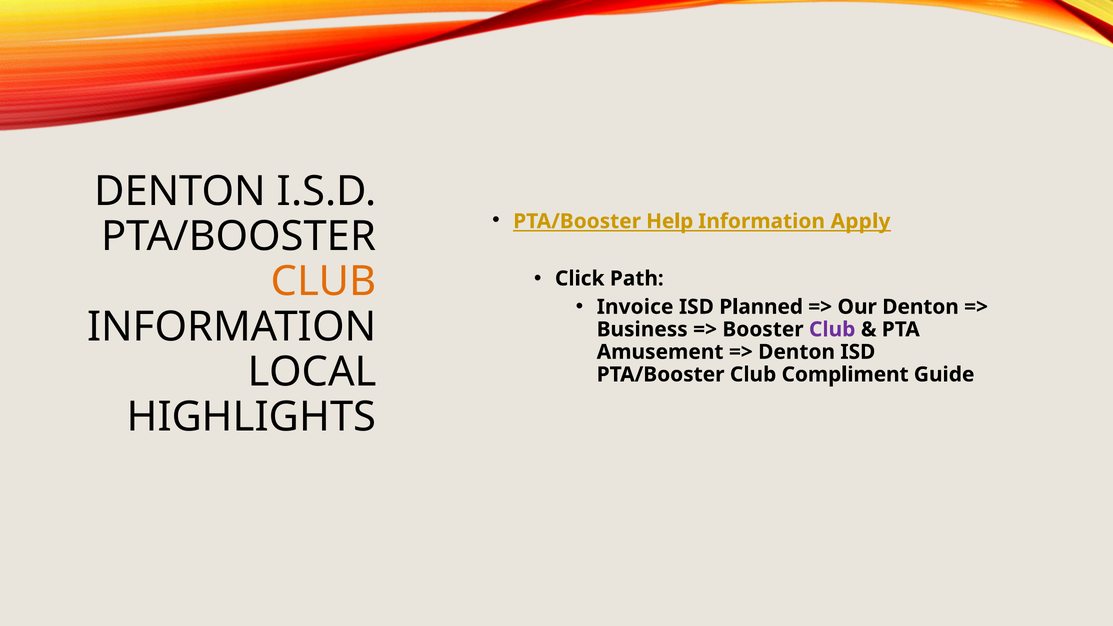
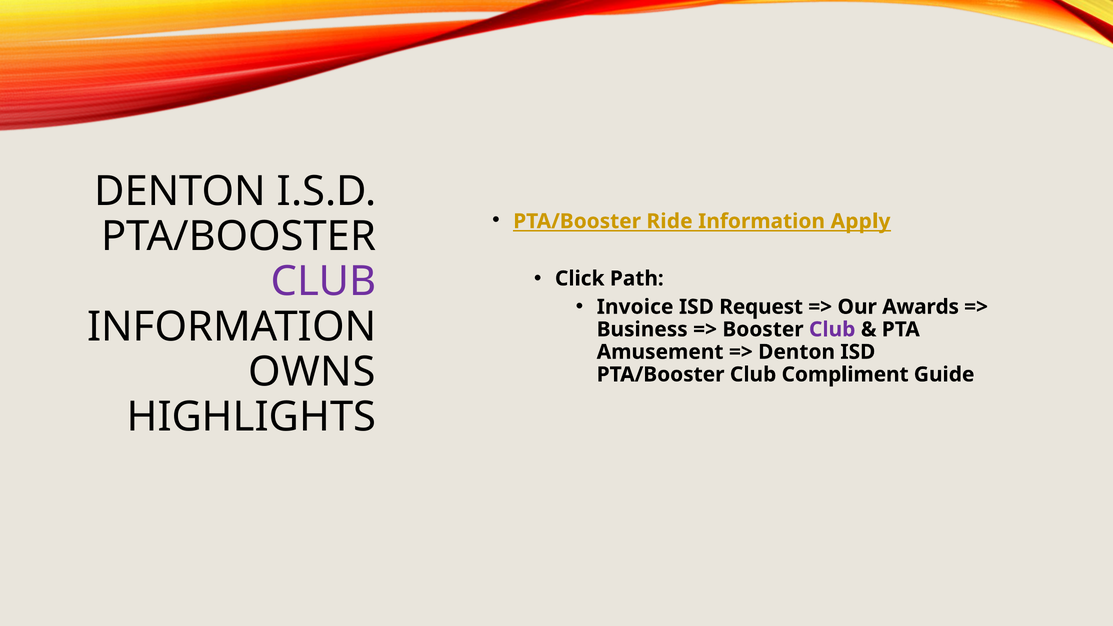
Help: Help -> Ride (670, 221)
CLUB colour: orange -> purple (324, 282)
Planned: Planned -> Request (761, 307)
Our Denton: Denton -> Awards (921, 307)
LOCAL: LOCAL -> OWNS (312, 372)
